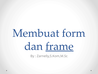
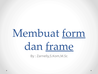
form underline: none -> present (74, 33)
